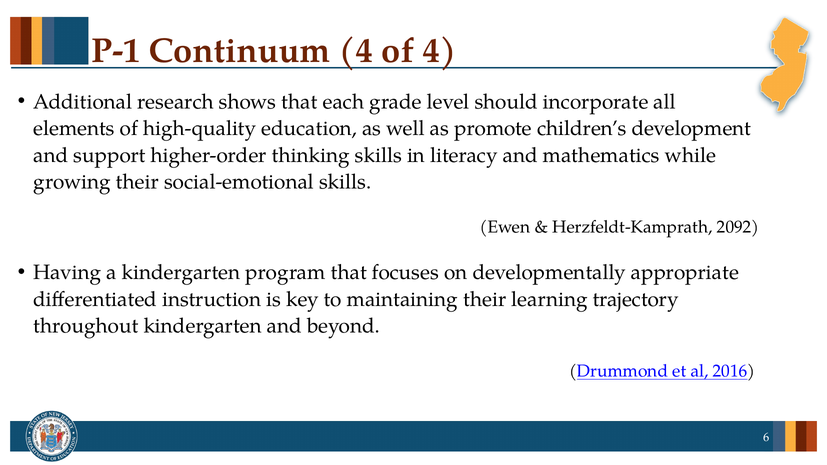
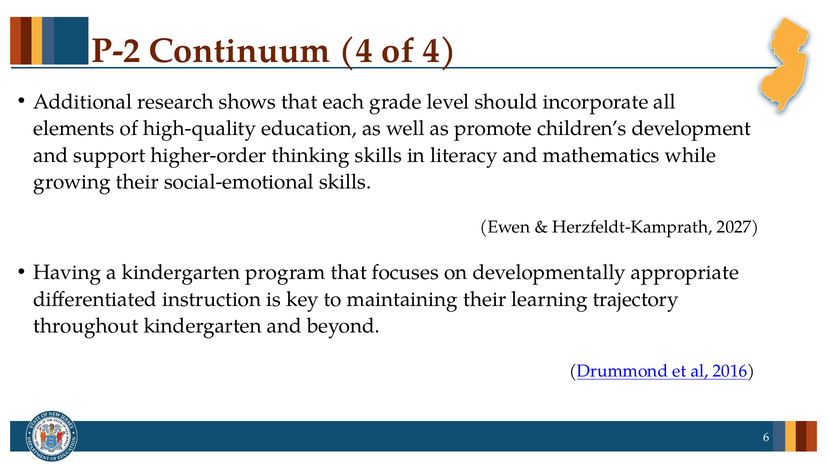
P-1: P-1 -> P-2 (116, 51)
2092: 2092 -> 2027 (738, 227)
